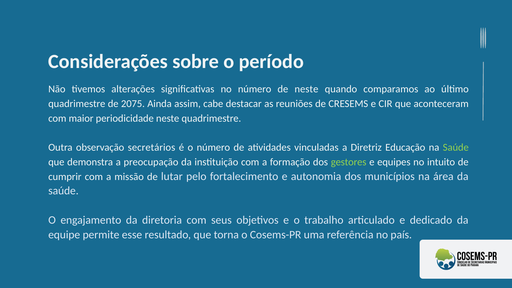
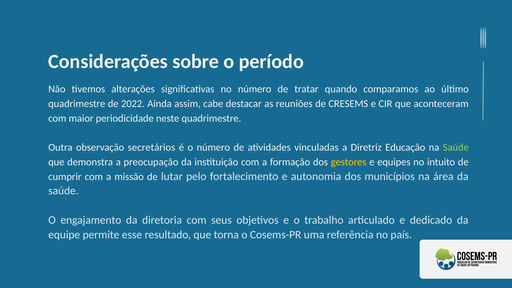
de neste: neste -> tratar (307, 89)
2075: 2075 -> 2022 (133, 104)
gestores colour: light green -> yellow (349, 162)
